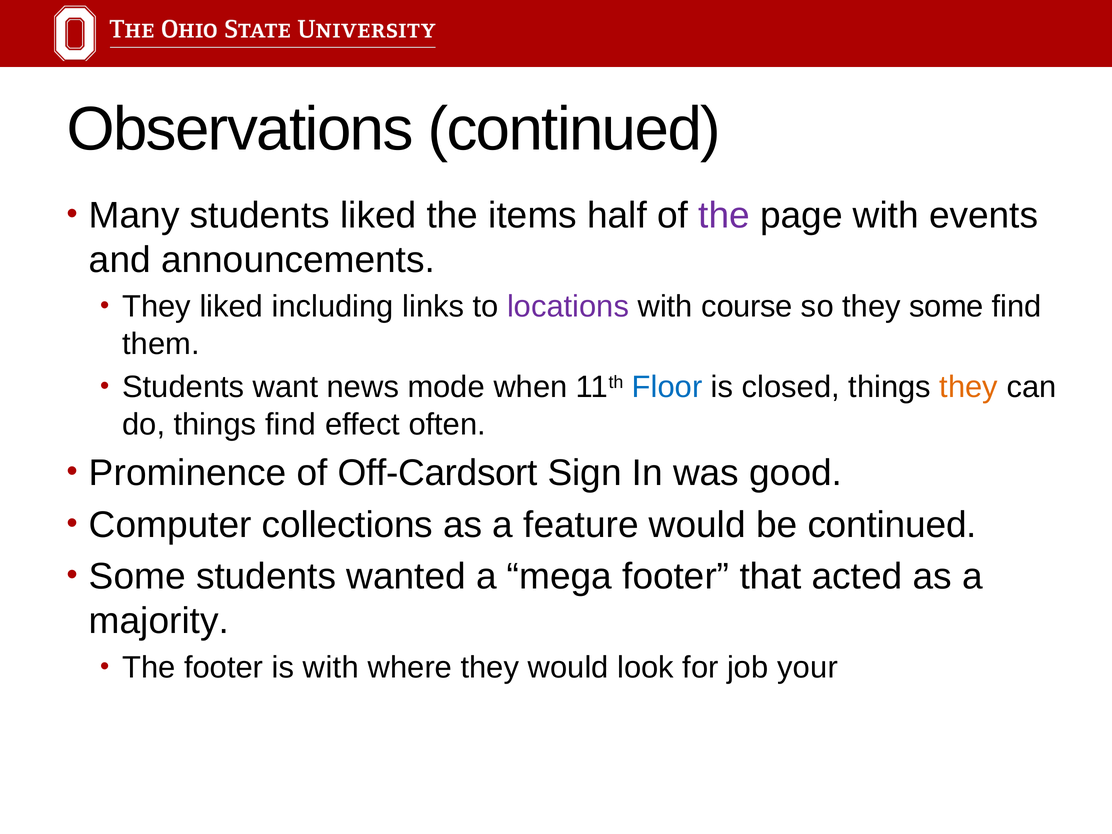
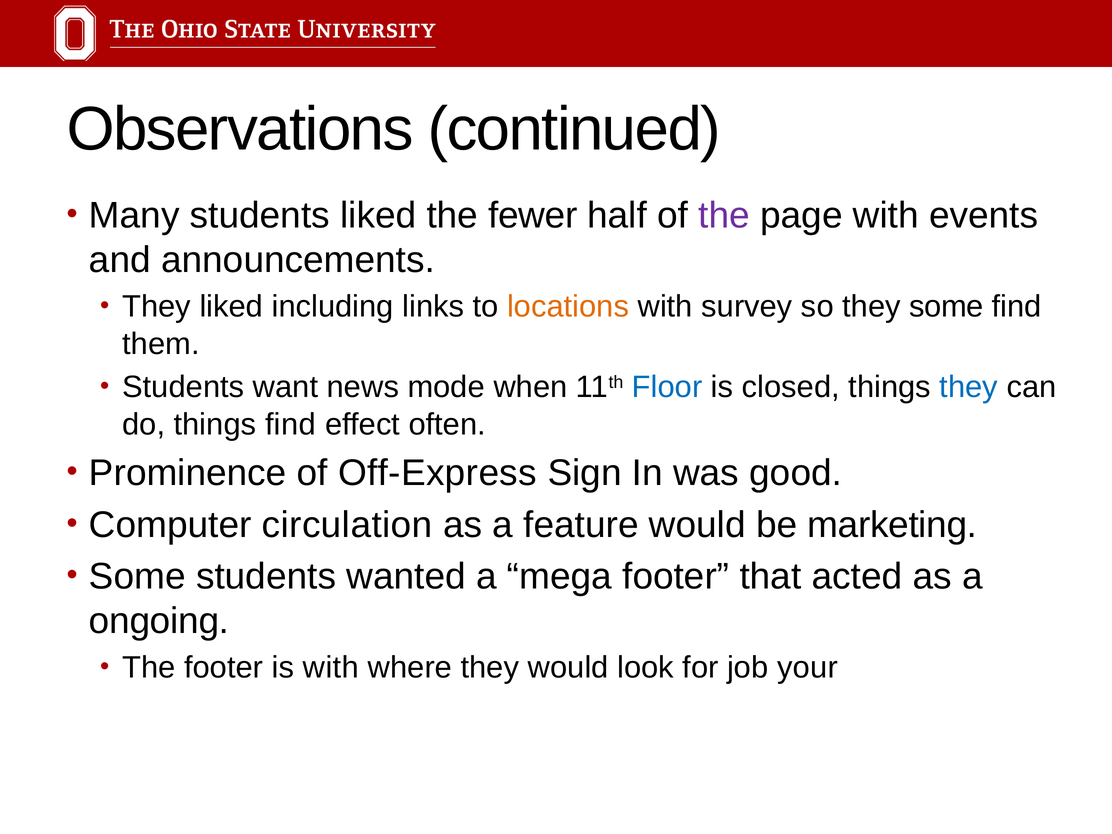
items: items -> fewer (533, 216)
locations colour: purple -> orange (568, 307)
course: course -> survey (747, 307)
they colour: orange -> blue (969, 387)
Off-Cardsort: Off-Cardsort -> Off-Express (437, 473)
collections: collections -> circulation (347, 525)
be continued: continued -> marketing (892, 525)
majority: majority -> ongoing (159, 621)
